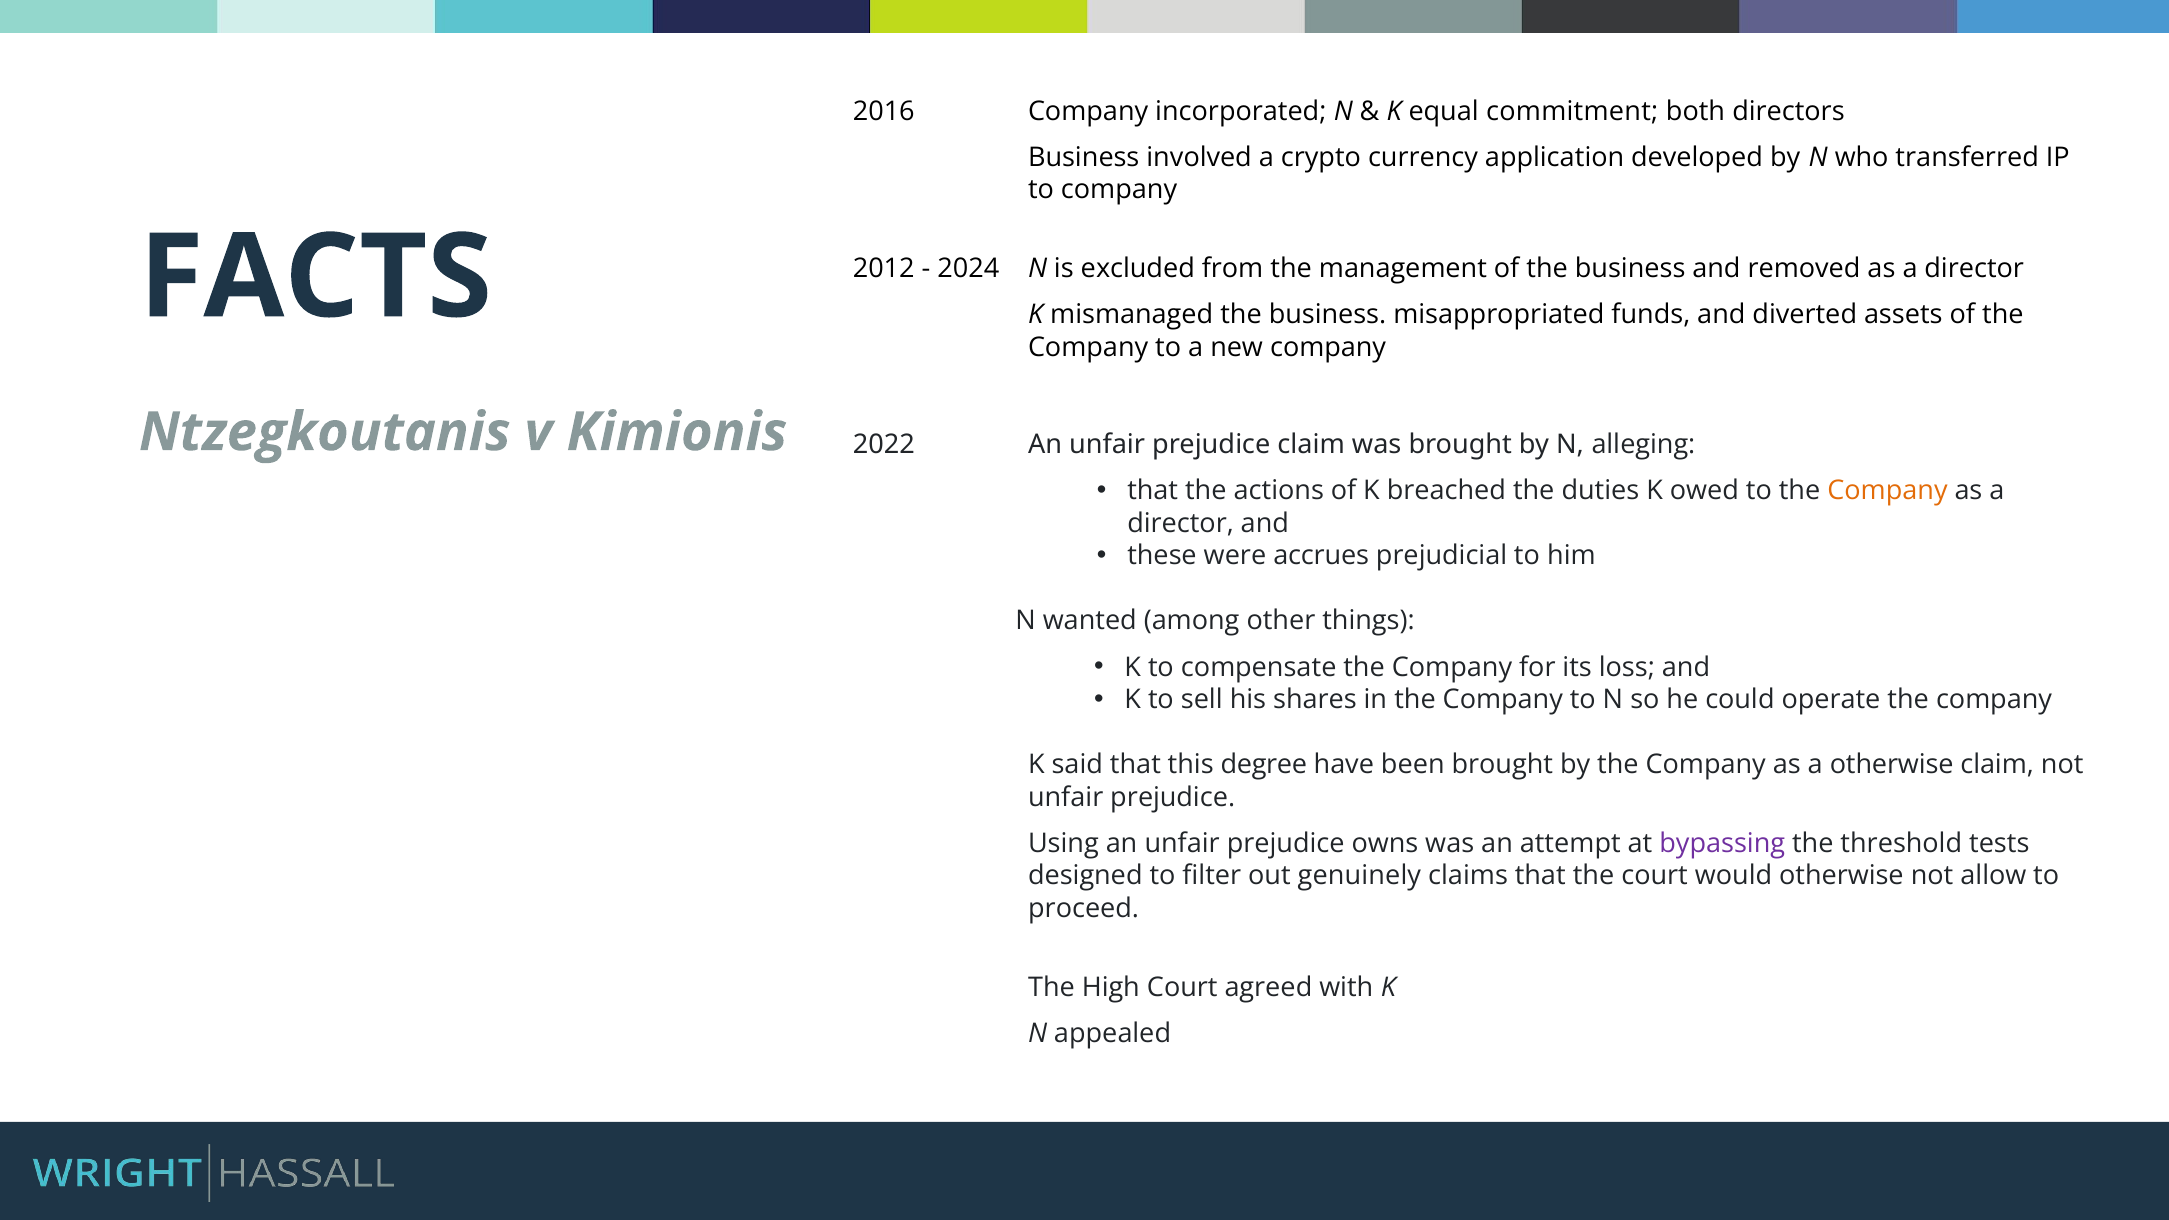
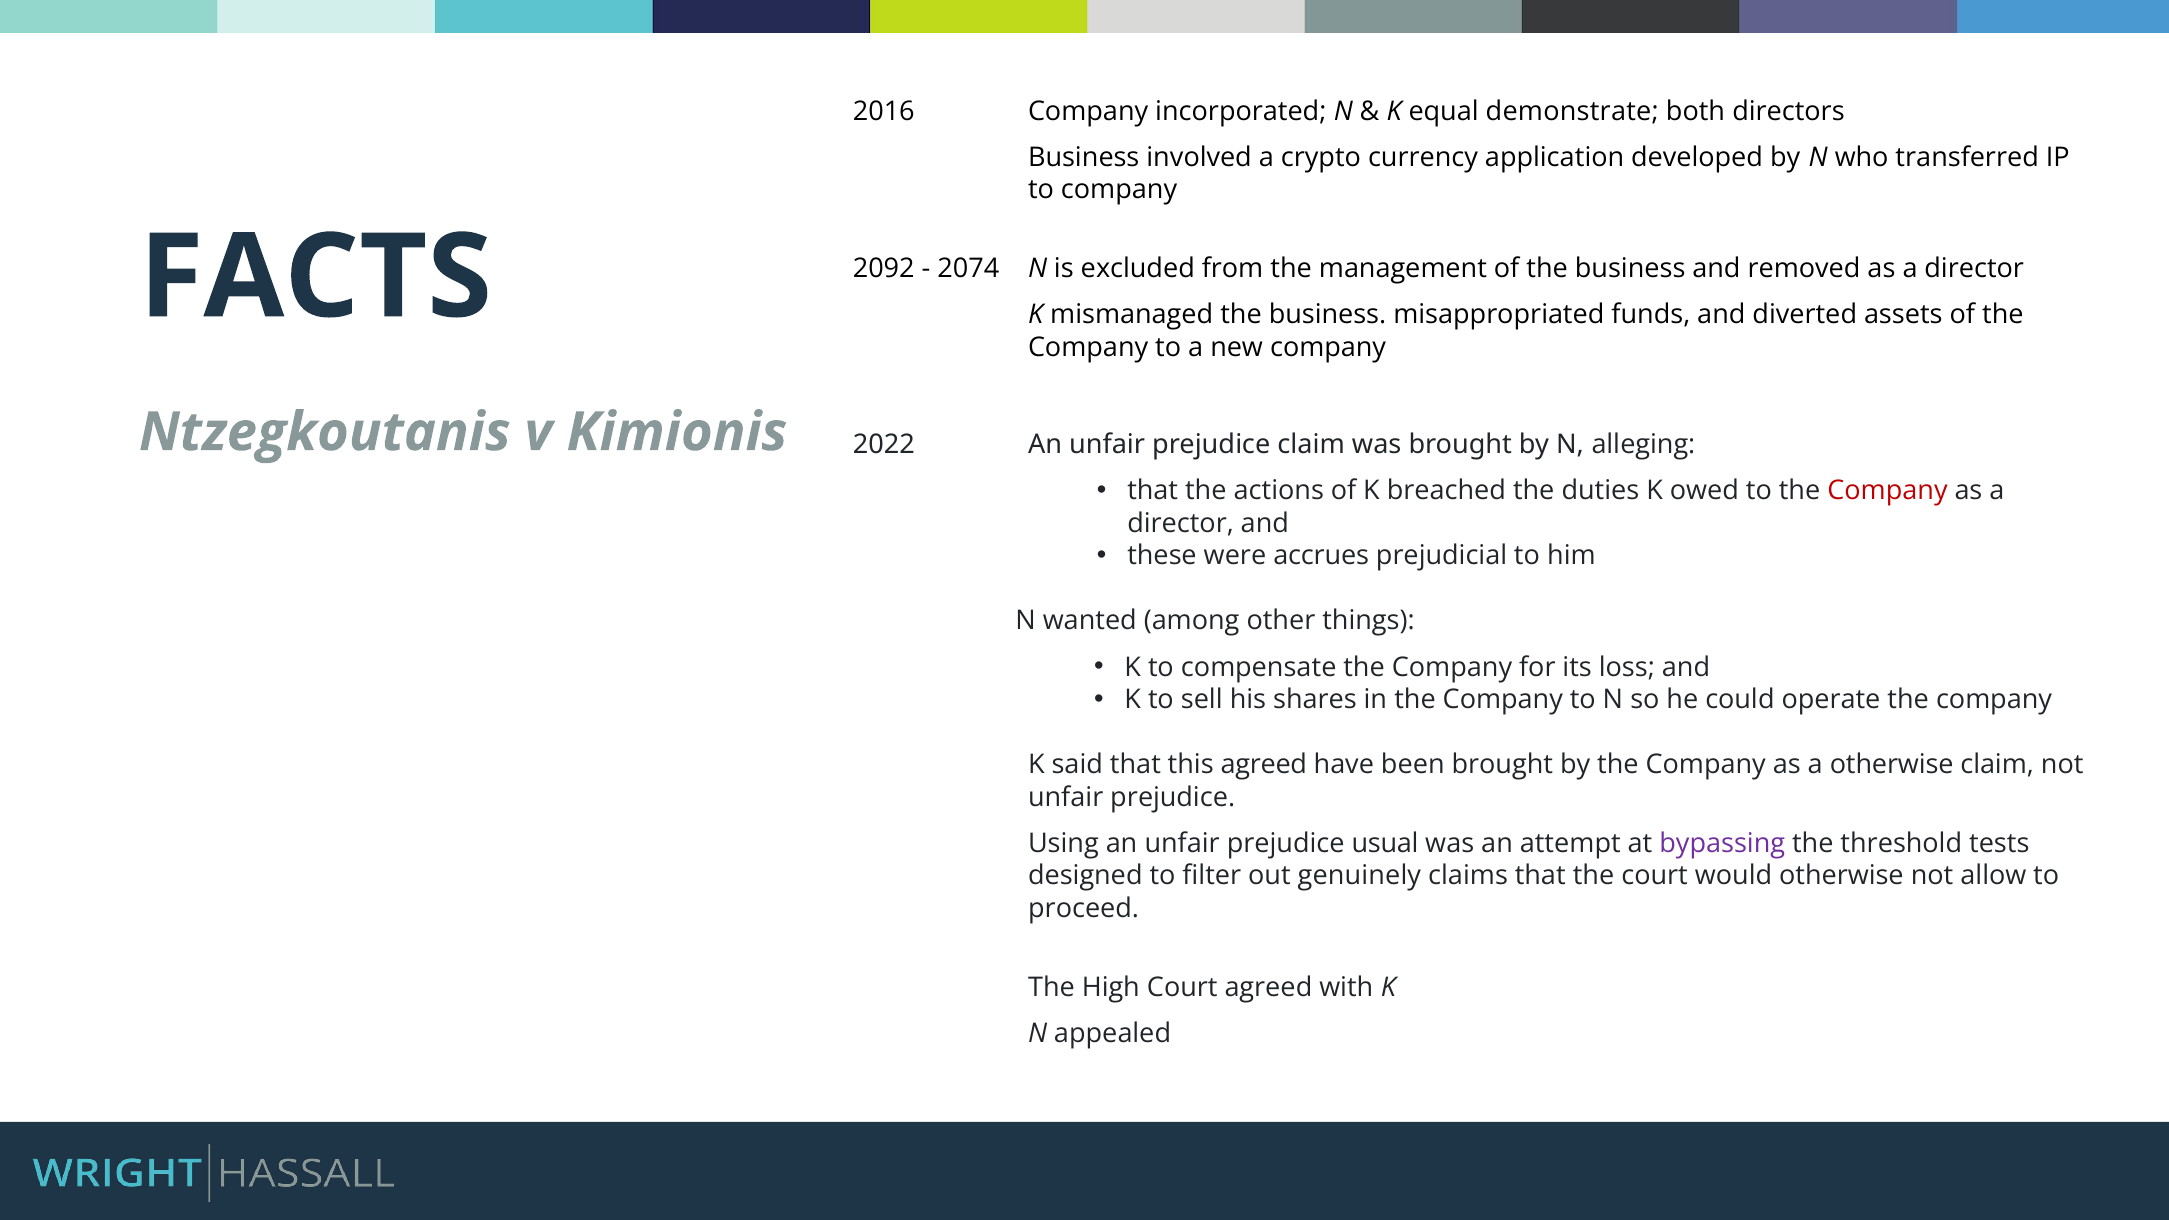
commitment: commitment -> demonstrate (1572, 111)
2012: 2012 -> 2092 (884, 269)
2024: 2024 -> 2074 (968, 269)
Company colour: orange -> red (1887, 491)
this degree: degree -> agreed (1264, 765)
owns: owns -> usual (1385, 843)
